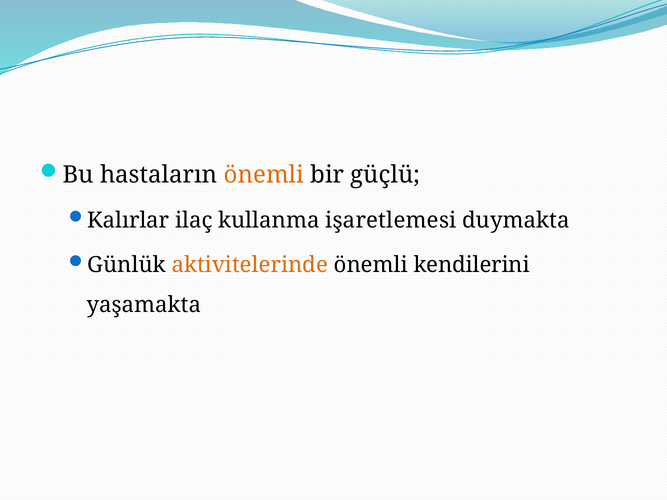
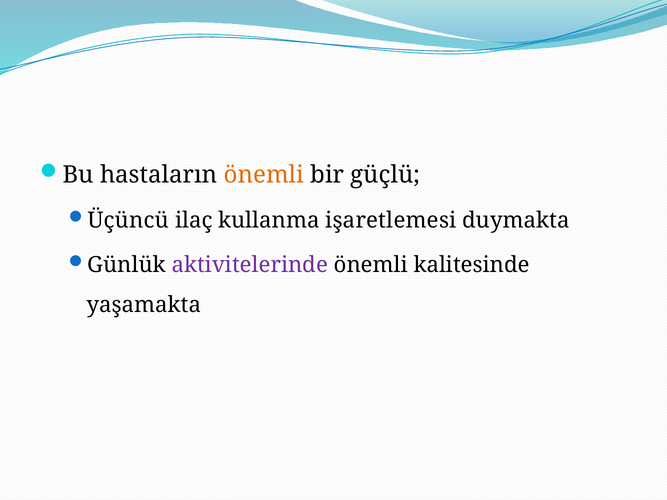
Kalırlar: Kalırlar -> Üçüncü (128, 220)
aktivitelerinde colour: orange -> purple (250, 265)
kendilerini: kendilerini -> kalitesinde (472, 265)
